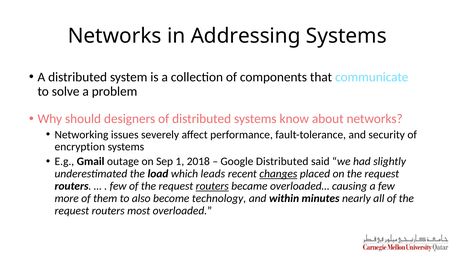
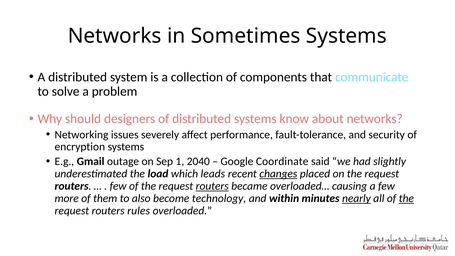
Addressing: Addressing -> Sometimes (246, 36)
2018: 2018 -> 2040 (198, 161)
Google Distributed: Distributed -> Coordinate (282, 161)
nearly underline: none -> present (356, 198)
the underline: none -> present (406, 198)
most: most -> rules (139, 211)
